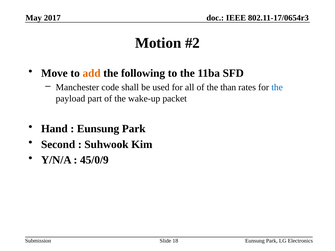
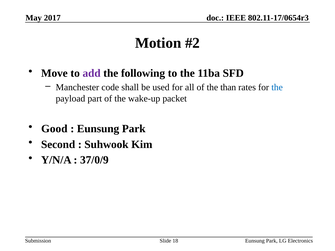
add colour: orange -> purple (92, 73)
Hand: Hand -> Good (54, 129)
45/0/9: 45/0/9 -> 37/0/9 (94, 160)
